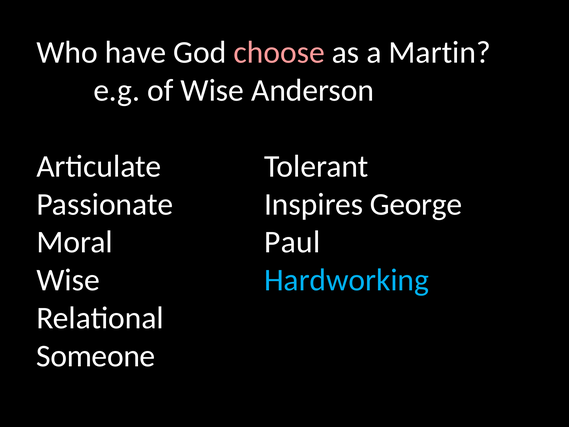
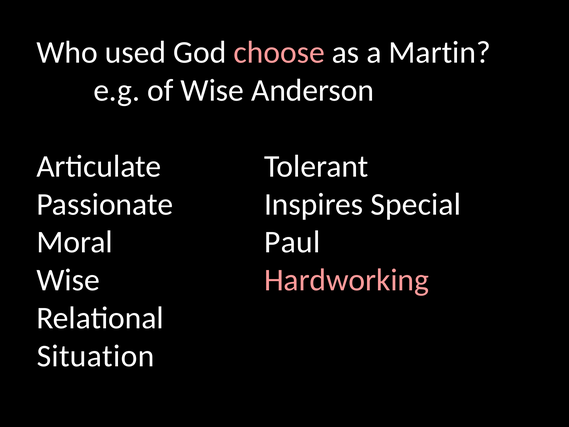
have: have -> used (135, 52)
George: George -> Special (416, 204)
Hardworking colour: light blue -> pink (347, 280)
Someone: Someone -> Situation (95, 356)
